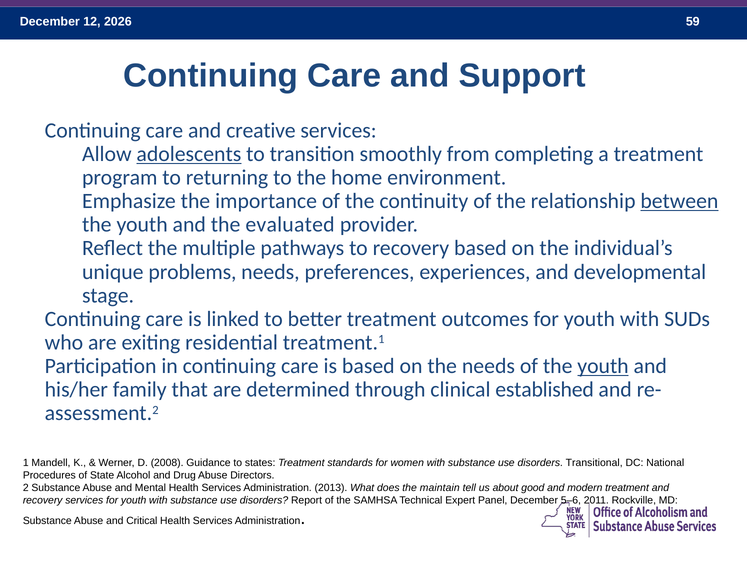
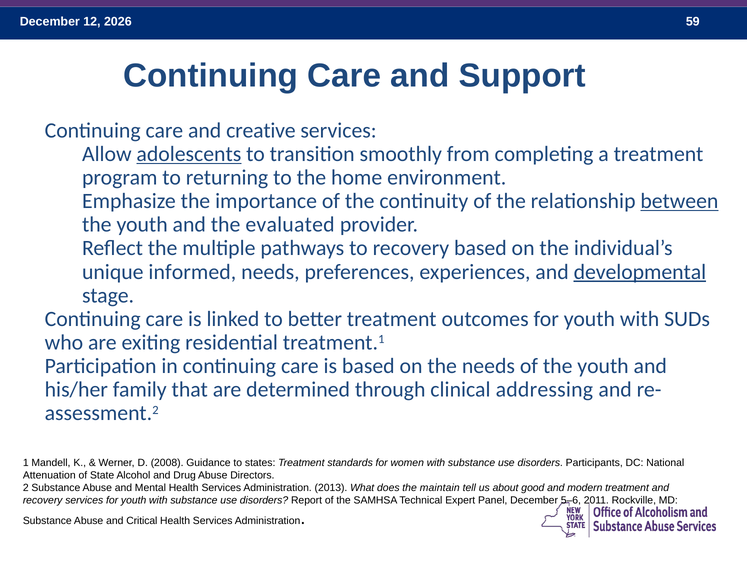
problems: problems -> informed (192, 271)
developmental underline: none -> present (640, 271)
youth underline: present -> none (603, 366)
established: established -> addressing (544, 389)
Transitional: Transitional -> Participants (594, 462)
Procedures: Procedures -> Attenuation (49, 475)
